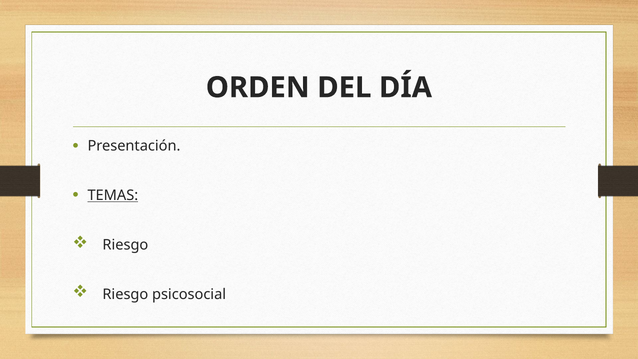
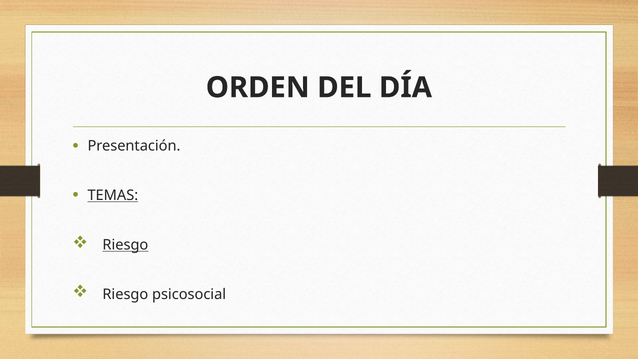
Riesgo underline: none -> present (125, 245)
